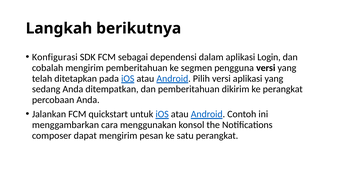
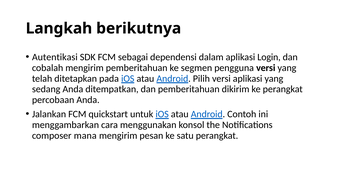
Konfigurasi: Konfigurasi -> Autentikasi (55, 57)
dapat: dapat -> mana (85, 135)
